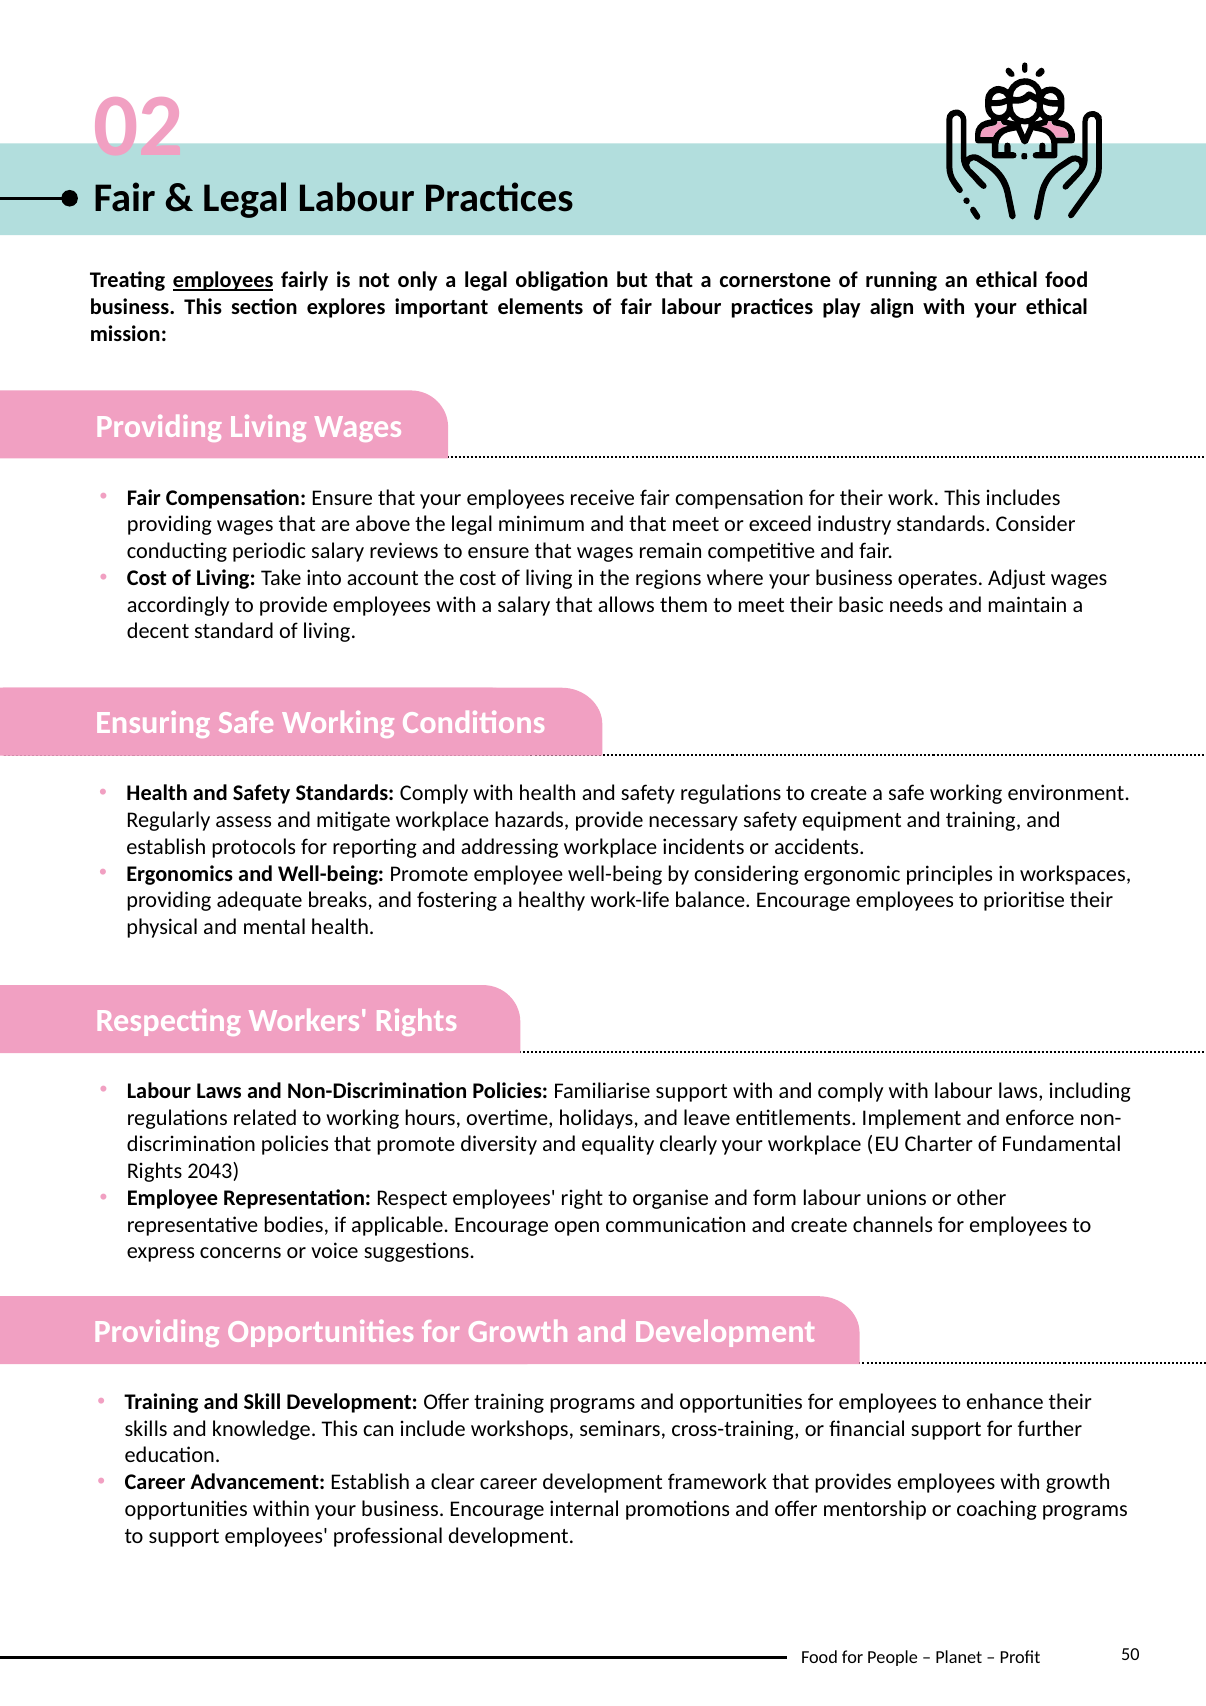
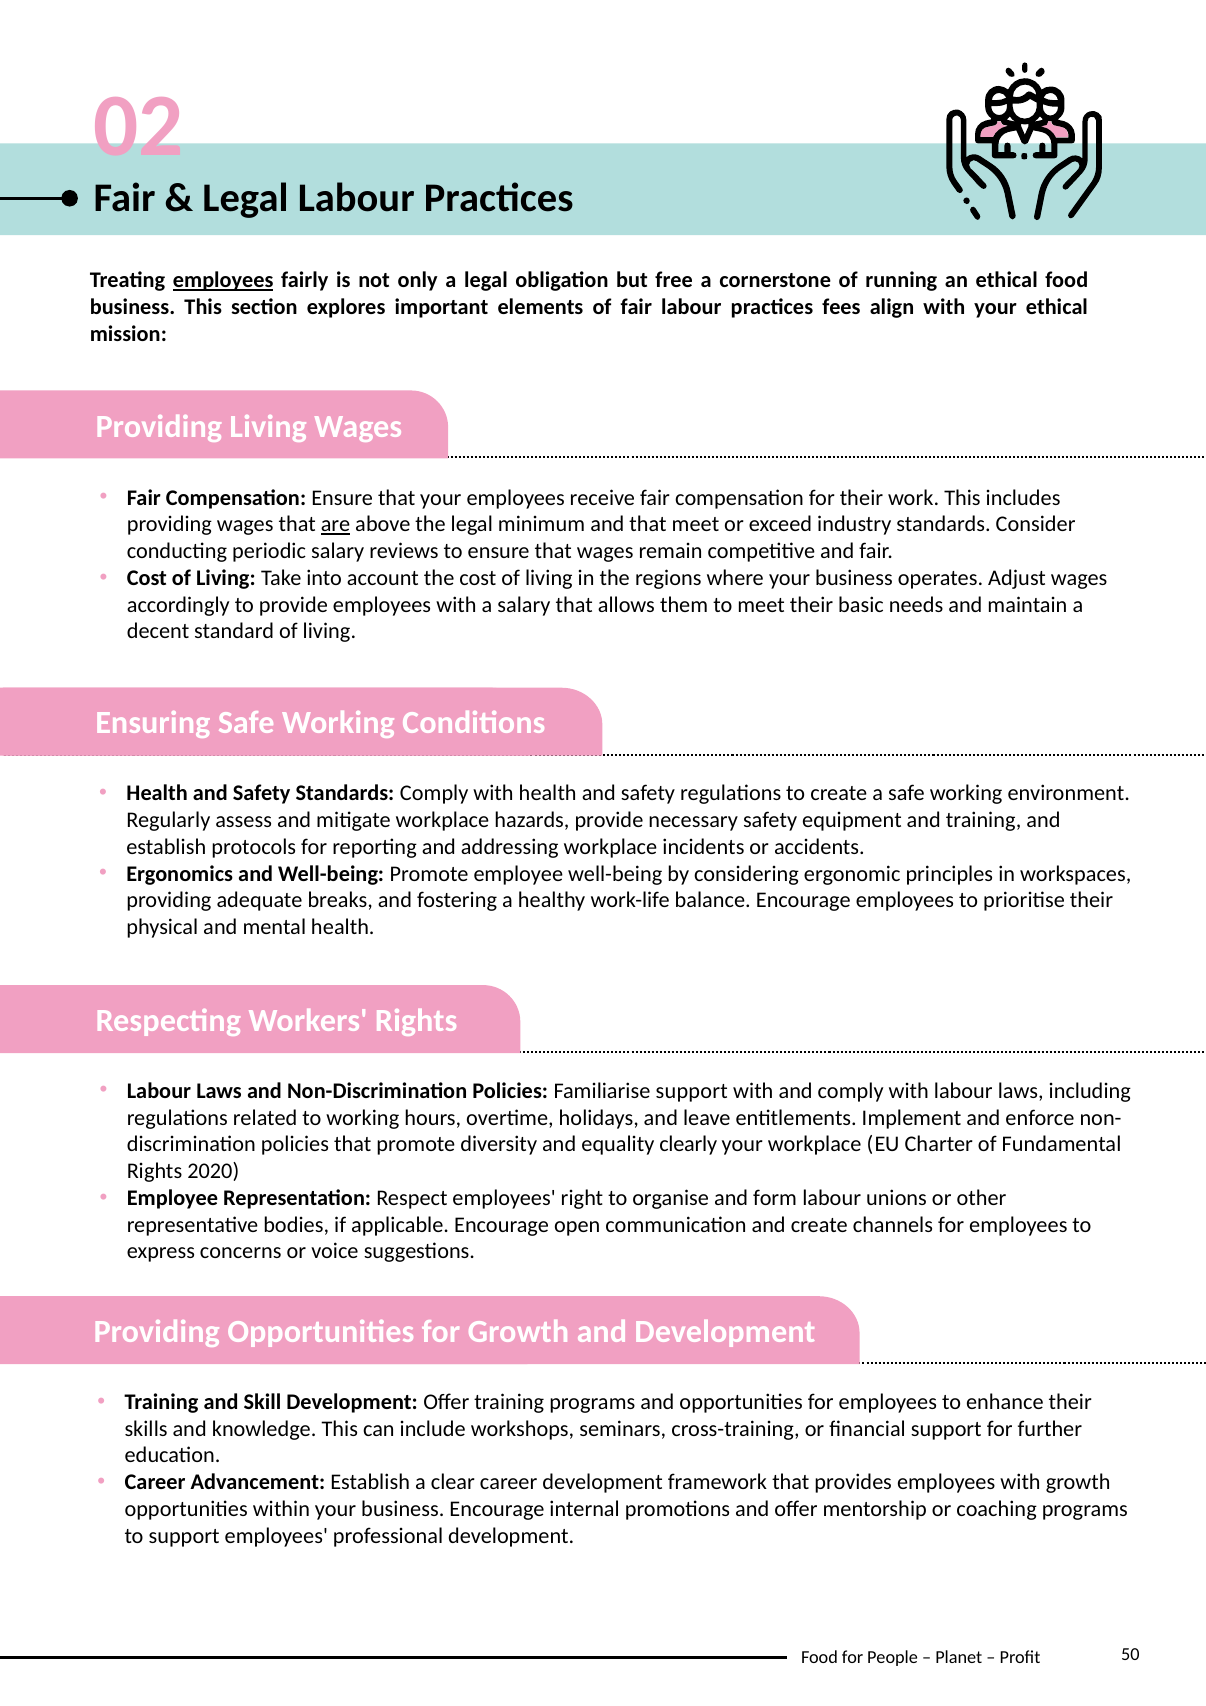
but that: that -> free (674, 280)
play: play -> fees (841, 307)
are underline: none -> present (336, 524)
2043: 2043 -> 2020 (213, 1171)
